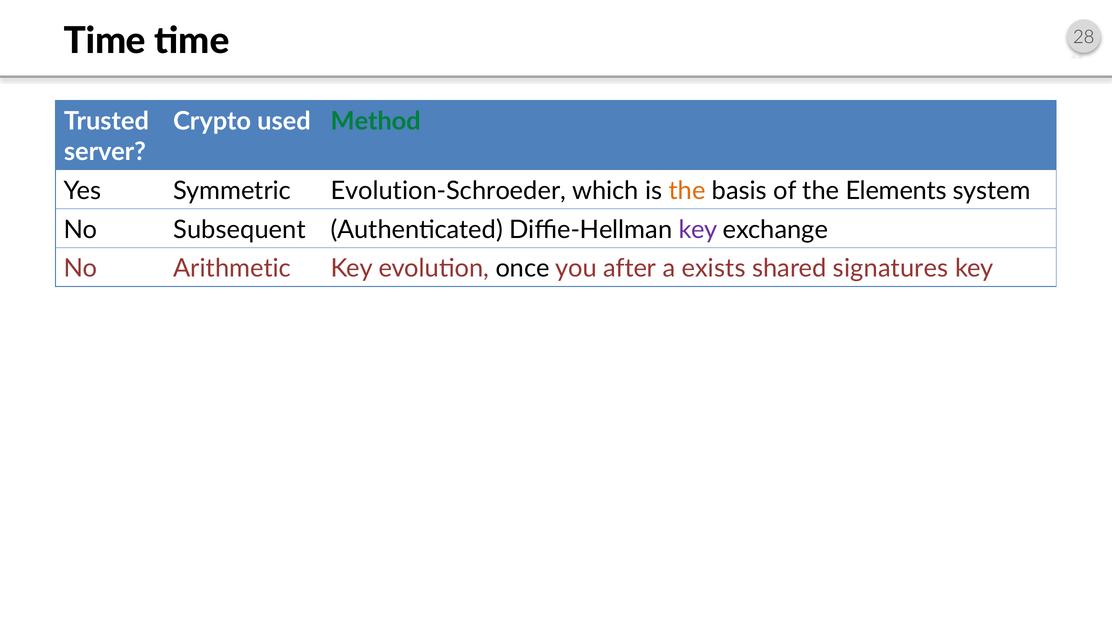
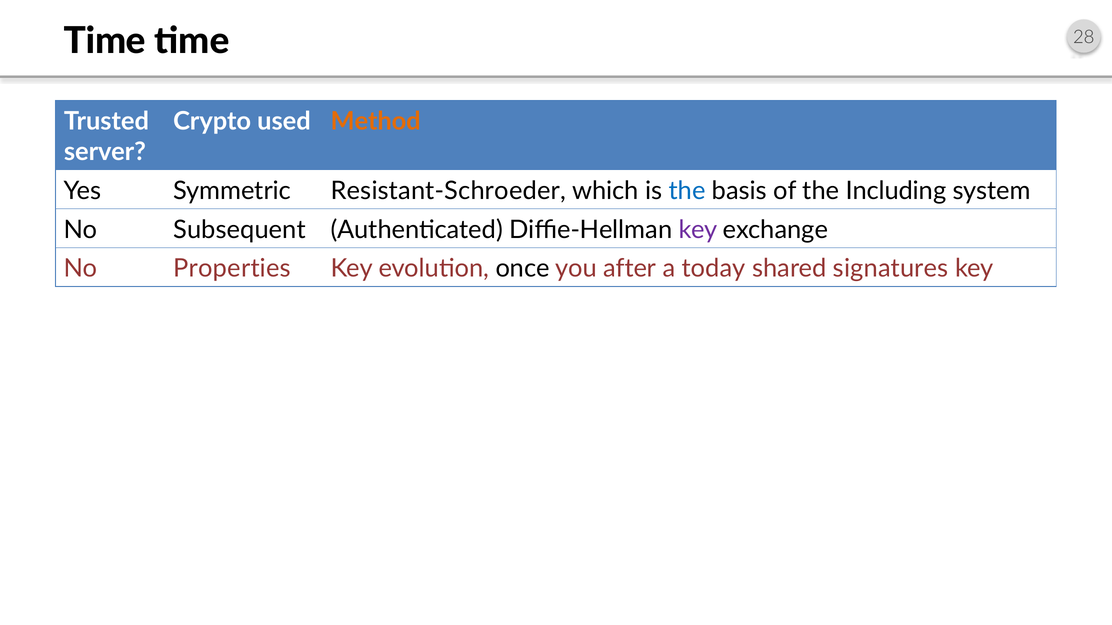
Method colour: green -> orange (376, 121)
Evolution-Schroeder: Evolution-Schroeder -> Resistant-Schroeder (448, 191)
the colour: orange -> blue (687, 191)
Elements: Elements -> Including (896, 191)
Arithmetic: Arithmetic -> Properties (232, 269)
exists: exists -> today (714, 269)
